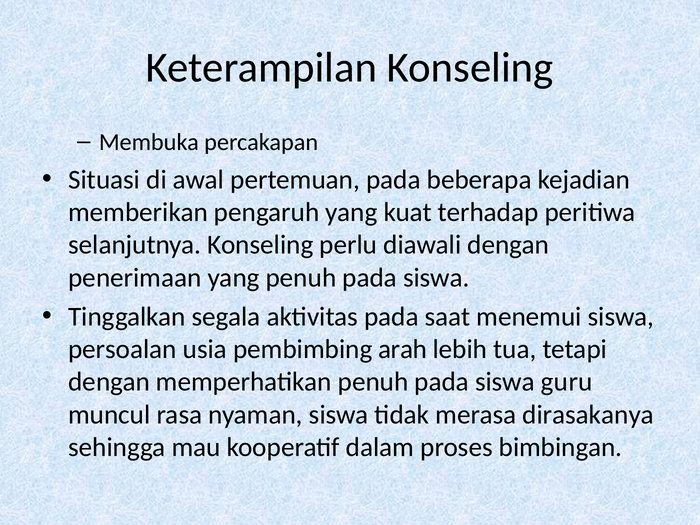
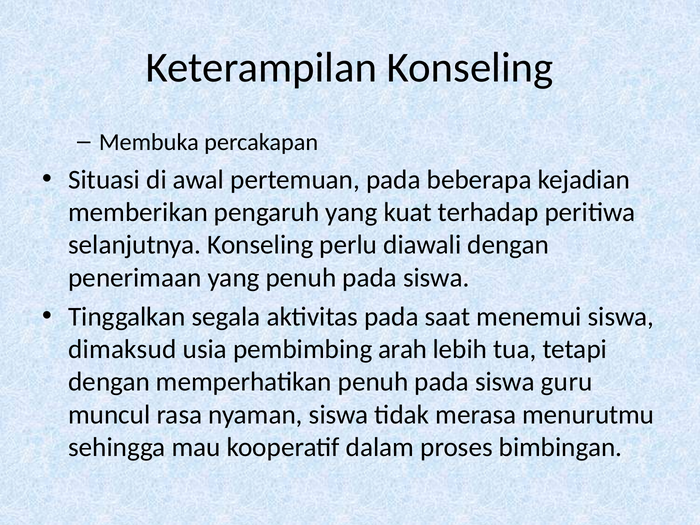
persoalan: persoalan -> dimaksud (122, 349)
dirasakanya: dirasakanya -> menurutmu (588, 415)
